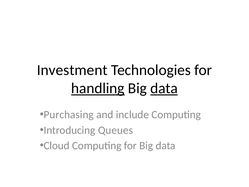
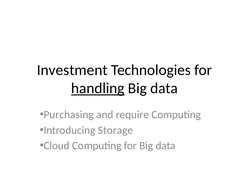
data underline: present -> none (164, 88)
include: include -> require (132, 114)
Queues: Queues -> Storage (115, 130)
